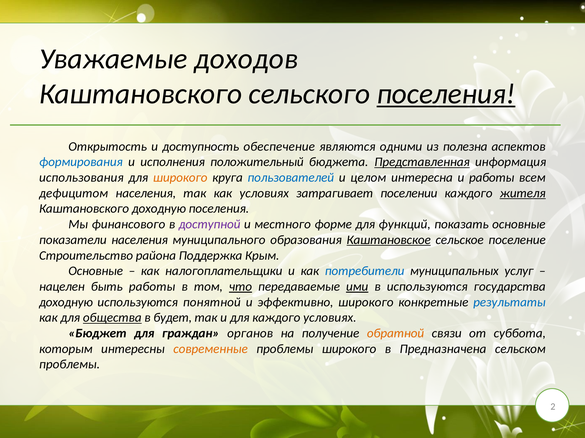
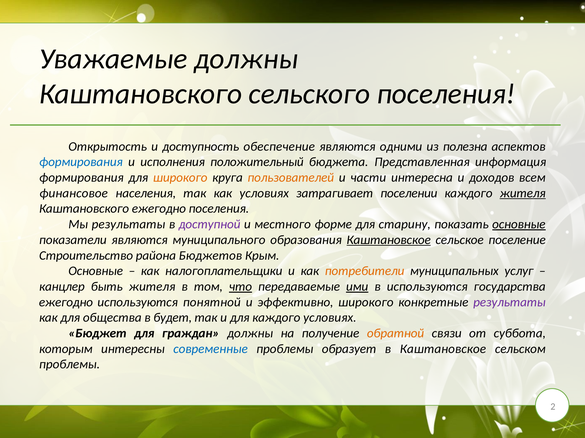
Уважаемые доходов: доходов -> должны (246, 59)
поселения underline: present -> none (446, 94)
Представленная underline: present -> none (422, 162)
использования: использования -> формирования (81, 178)
пользователей colour: blue -> orange (291, 178)
целом: целом -> части (368, 178)
и работы: работы -> доходов (492, 178)
дефицитом: дефицитом -> финансовое (74, 193)
Каштановского доходную: доходную -> ежегодно (159, 209)
Мы финансового: финансового -> результаты (128, 225)
функций: функций -> старину (405, 225)
основные underline: none -> present (519, 225)
показатели населения: населения -> являются (140, 240)
Поддержка: Поддержка -> Бюджетов (210, 256)
потребители colour: blue -> orange (365, 271)
нацелен: нацелен -> канцлер (62, 287)
быть работы: работы -> жителя (152, 287)
доходную: доходную -> ежегодно (66, 303)
результаты colour: blue -> purple (509, 303)
общества underline: present -> none (112, 318)
граждан органов: органов -> должны (250, 334)
современные colour: orange -> blue (211, 349)
проблемы широкого: широкого -> образует (349, 349)
в Предназначена: Предназначена -> Каштановское (443, 349)
